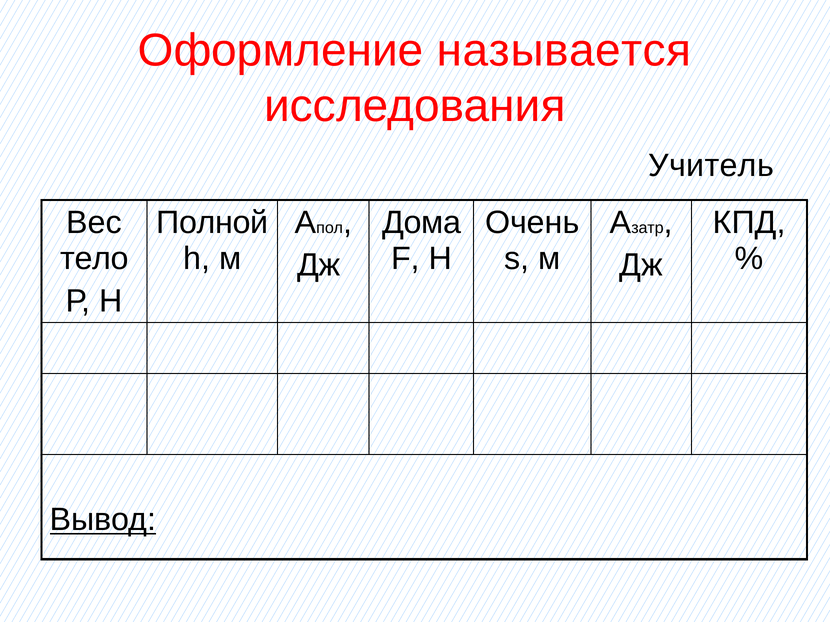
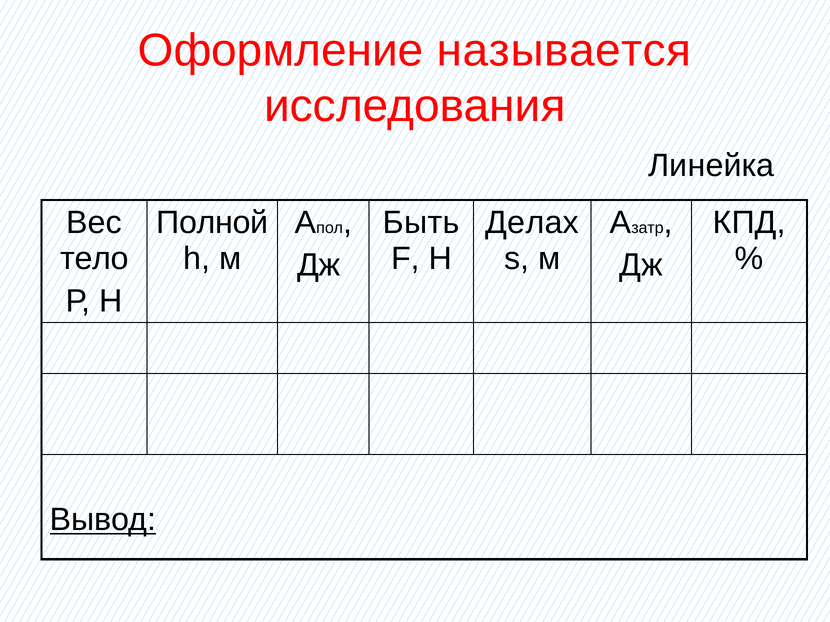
Учитель: Учитель -> Линейка (711, 166)
Дома: Дома -> Быть (421, 223)
Очень: Очень -> Делах (532, 223)
